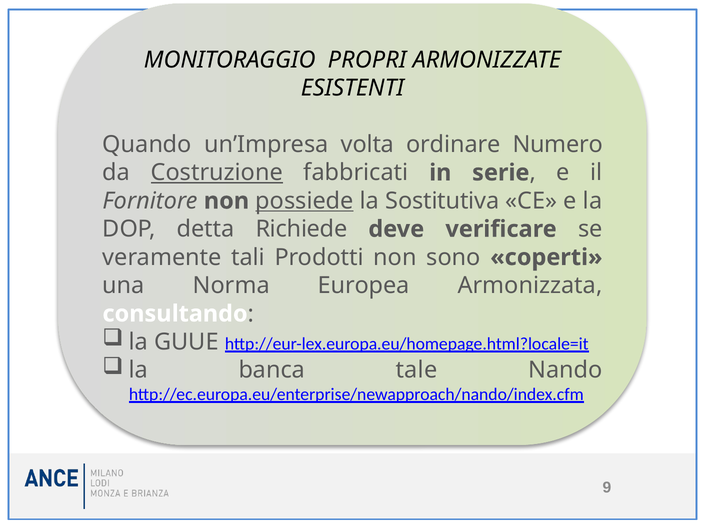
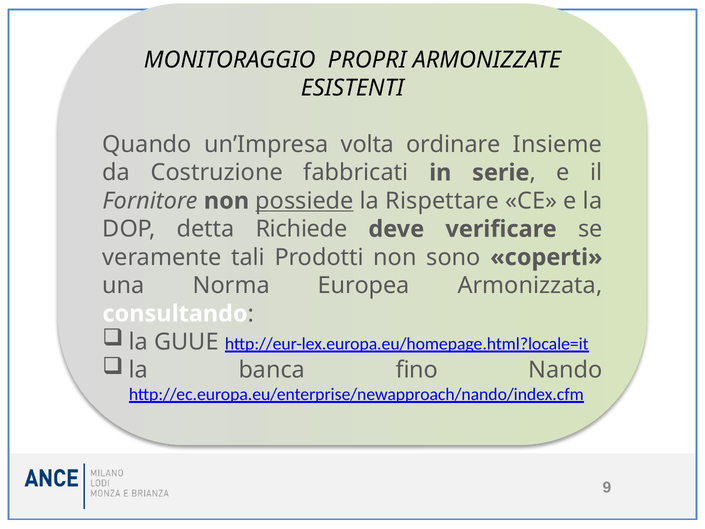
Numero: Numero -> Insieme (558, 144)
Costruzione underline: present -> none (217, 173)
Sostitutiva: Sostitutiva -> Rispettare (442, 201)
tale: tale -> fino (417, 370)
